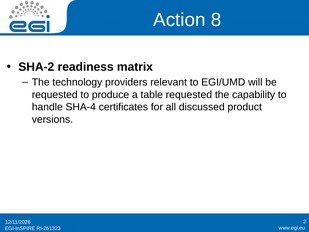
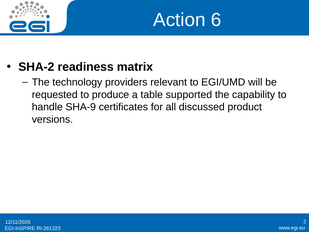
8: 8 -> 6 (216, 20)
table requested: requested -> supported (189, 95)
SHA-4: SHA-4 -> SHA-9 (81, 107)
